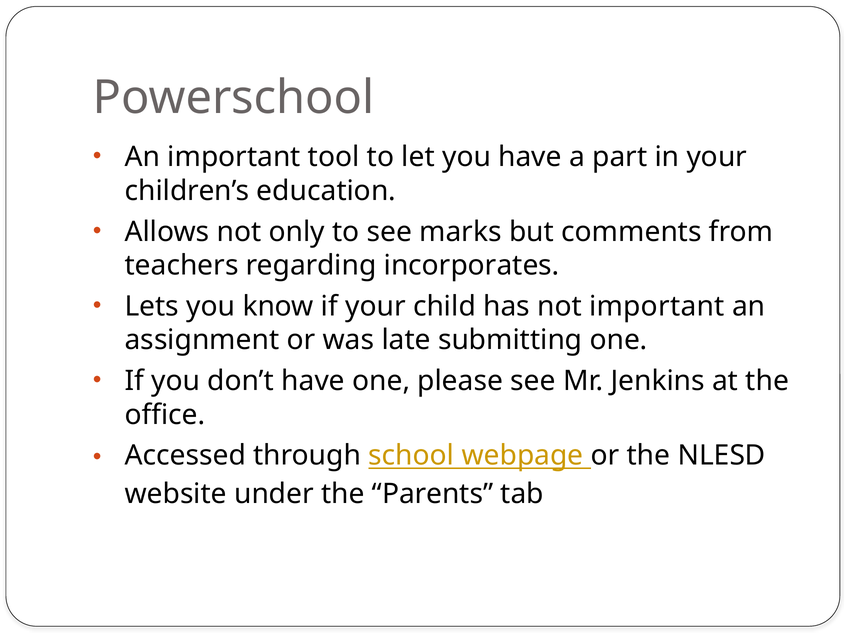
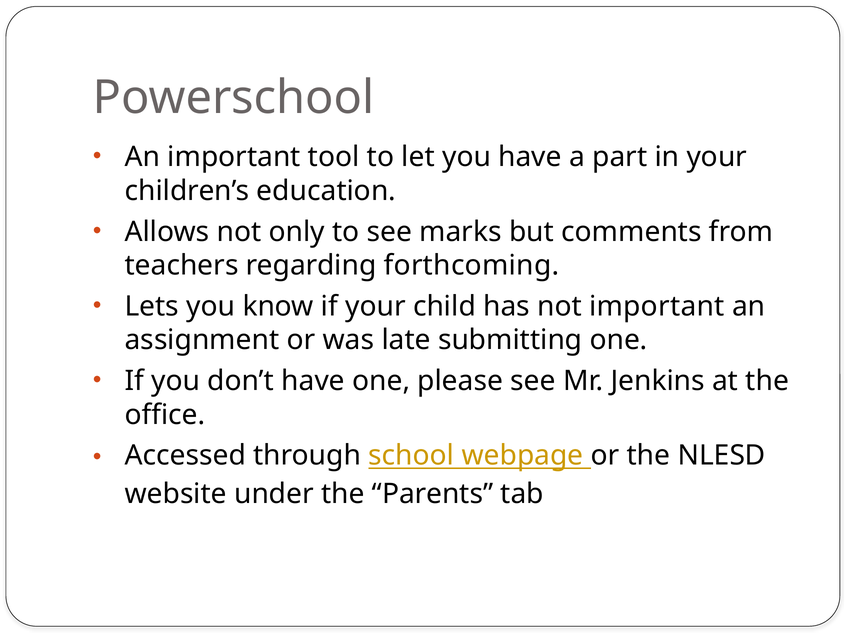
incorporates: incorporates -> forthcoming (472, 265)
